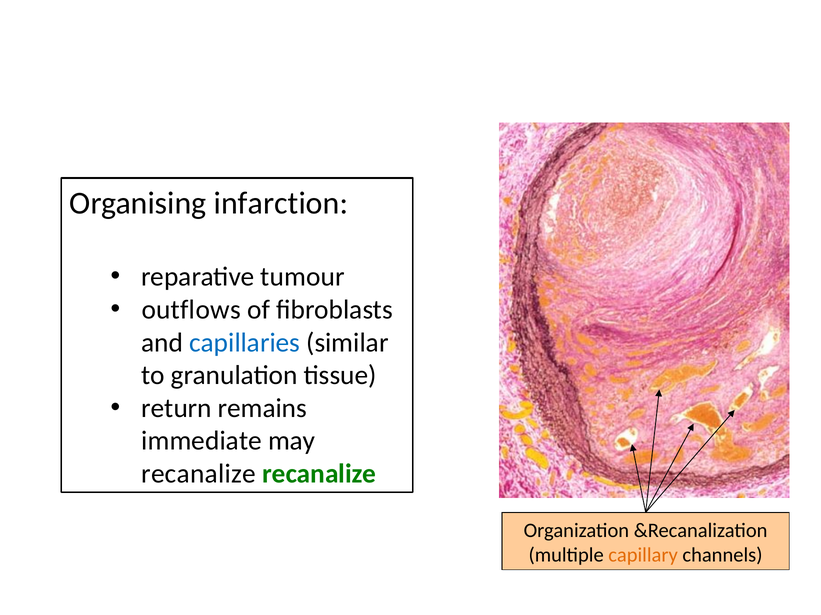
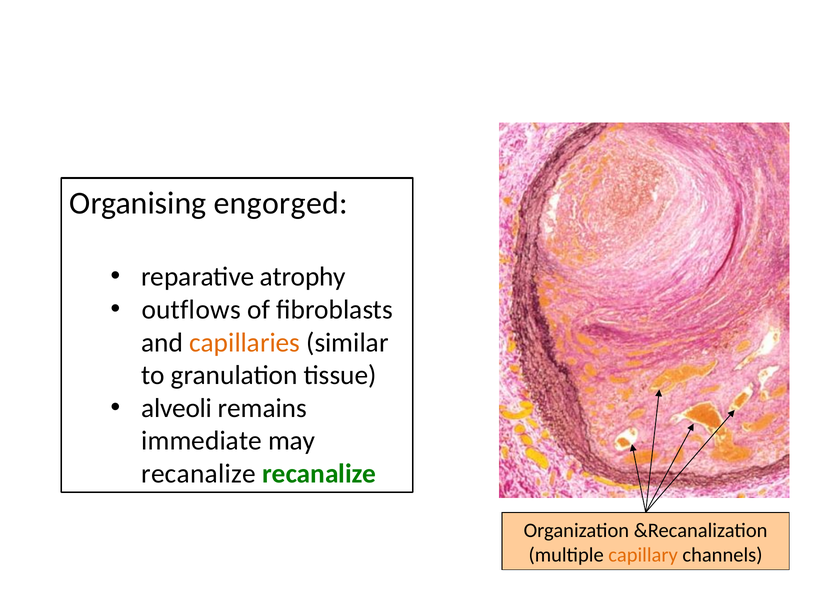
infarction: infarction -> engorged (281, 204)
tumour: tumour -> atrophy (303, 277)
capillaries colour: blue -> orange (245, 343)
return: return -> alveoli (177, 409)
